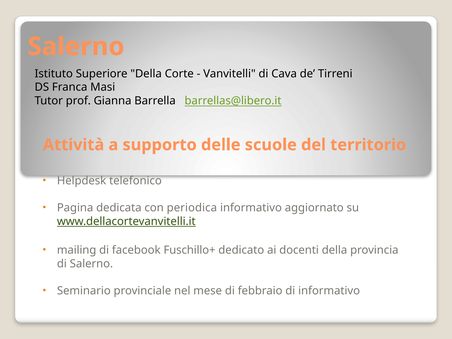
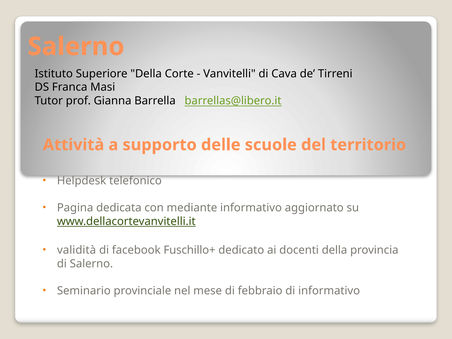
periodica: periodica -> mediante (192, 208)
mailing: mailing -> validità (77, 250)
